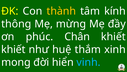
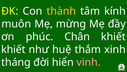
thông: thông -> muôn (16, 24)
mong: mong -> tháng (16, 62)
vinh colour: light blue -> pink (88, 62)
